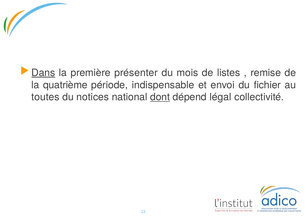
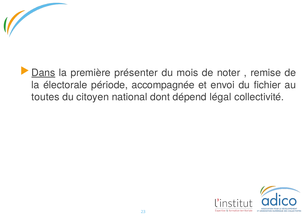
listes: listes -> noter (229, 73)
quatrième: quatrième -> électorale (65, 85)
indispensable: indispensable -> accompagnée (163, 85)
notices: notices -> citoyen (93, 97)
dont underline: present -> none (160, 97)
